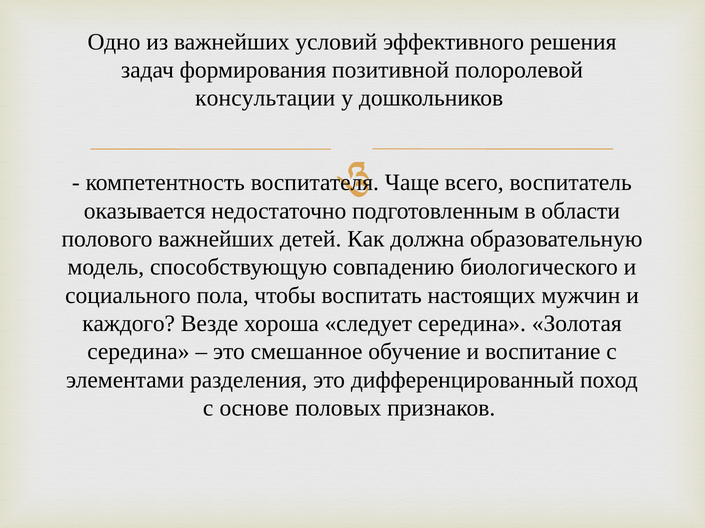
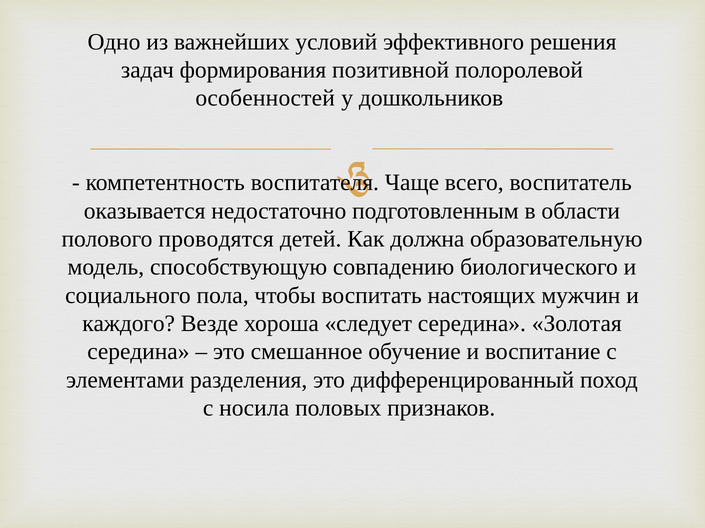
консультации: консультации -> особенностей (265, 98)
полового важнейших: важнейших -> проводятся (216, 239)
основе: основе -> носила (254, 408)
